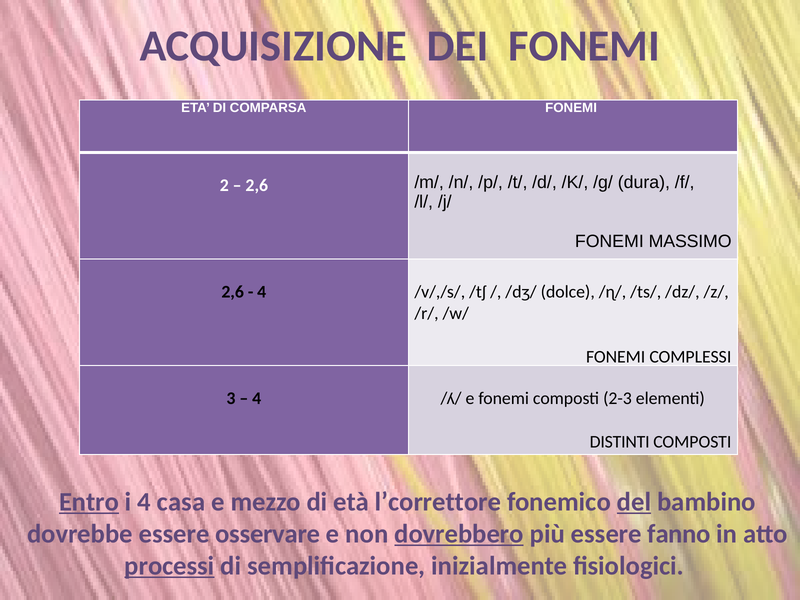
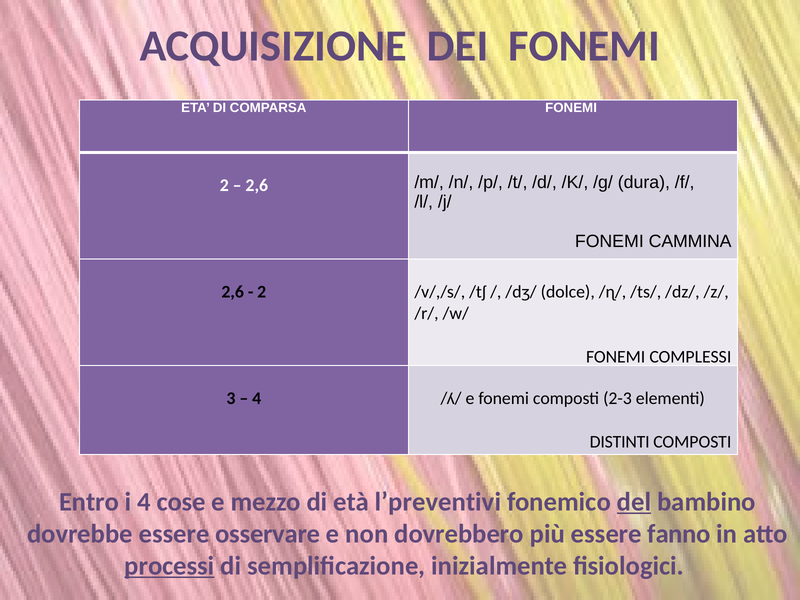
MASSIMO: MASSIMO -> CAMMINA (690, 241)
4: 4 -> 2 (262, 292)
Entro underline: present -> none (89, 502)
casa: casa -> cose (181, 502)
l’correttore: l’correttore -> l’preventivi (438, 502)
dovrebbero underline: present -> none (459, 534)
